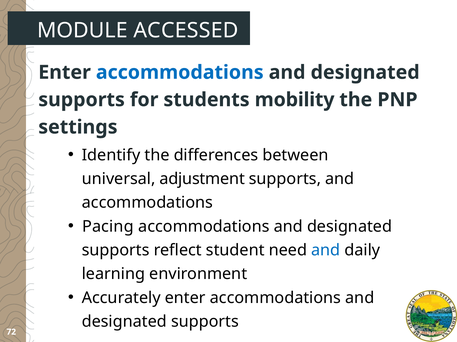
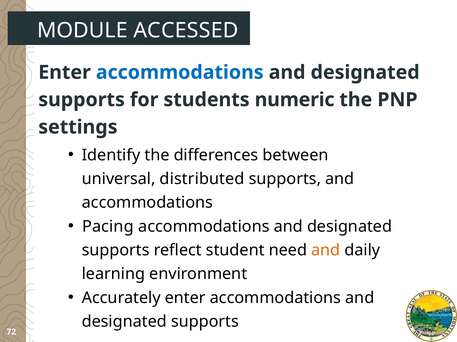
mobility: mobility -> numeric (295, 100)
adjustment: adjustment -> distributed (202, 179)
and colour: blue -> orange (326, 251)
